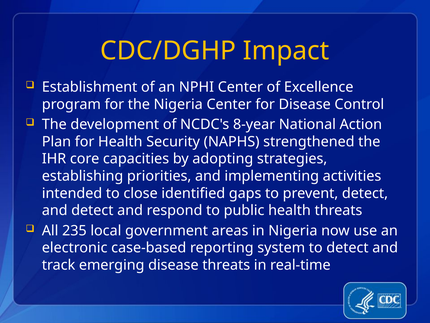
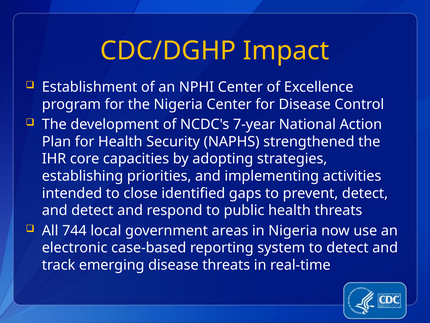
8-year: 8-year -> 7-year (254, 124)
235: 235 -> 744 (74, 230)
